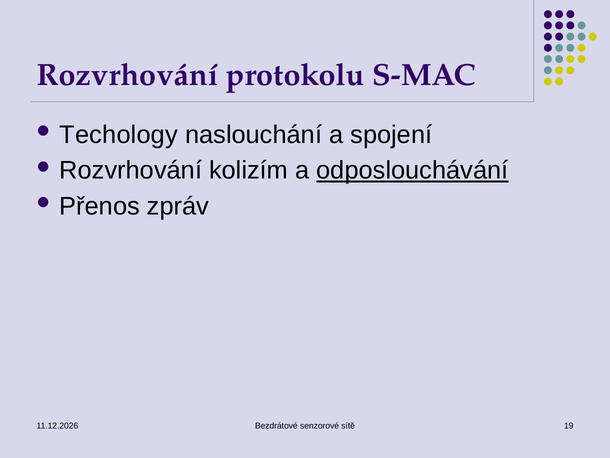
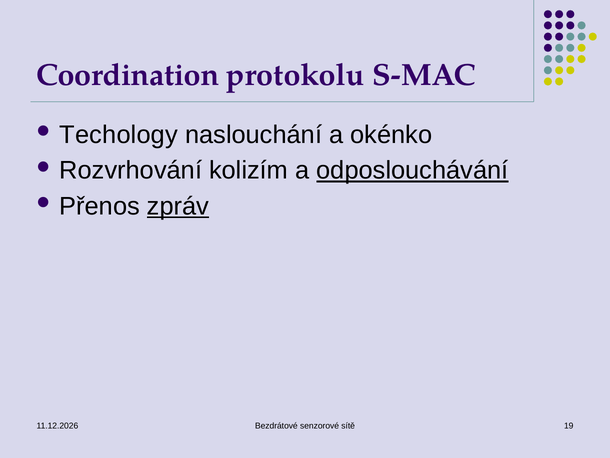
Rozvrhování: Rozvrhování -> Coordination (128, 75)
spojení: spojení -> okénko (391, 135)
zpráv underline: none -> present (178, 206)
